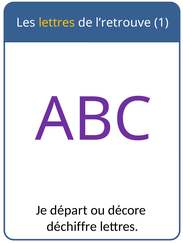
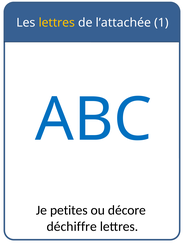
l’retrouve: l’retrouve -> l’attachée (123, 23)
ABC colour: purple -> blue (93, 120)
départ: départ -> petites (69, 211)
